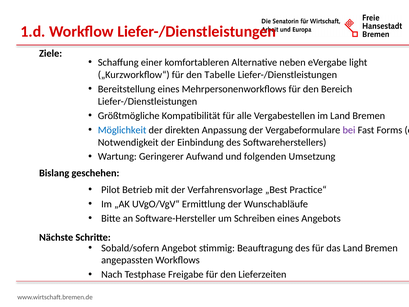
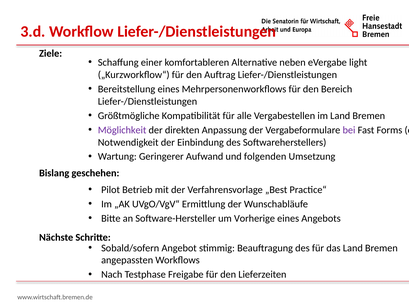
1.d: 1.d -> 3.d (33, 32)
Tabelle: Tabelle -> Auftrag (220, 75)
Möglichkeit colour: blue -> purple (122, 130)
Schreiben: Schreiben -> Vorherige (254, 218)
